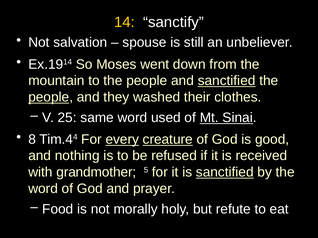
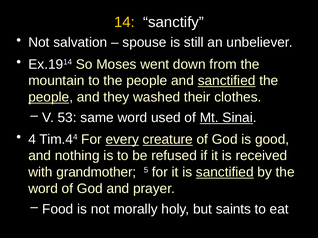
25: 25 -> 53 (67, 118)
8: 8 -> 4 (32, 140)
refute: refute -> saints (233, 209)
